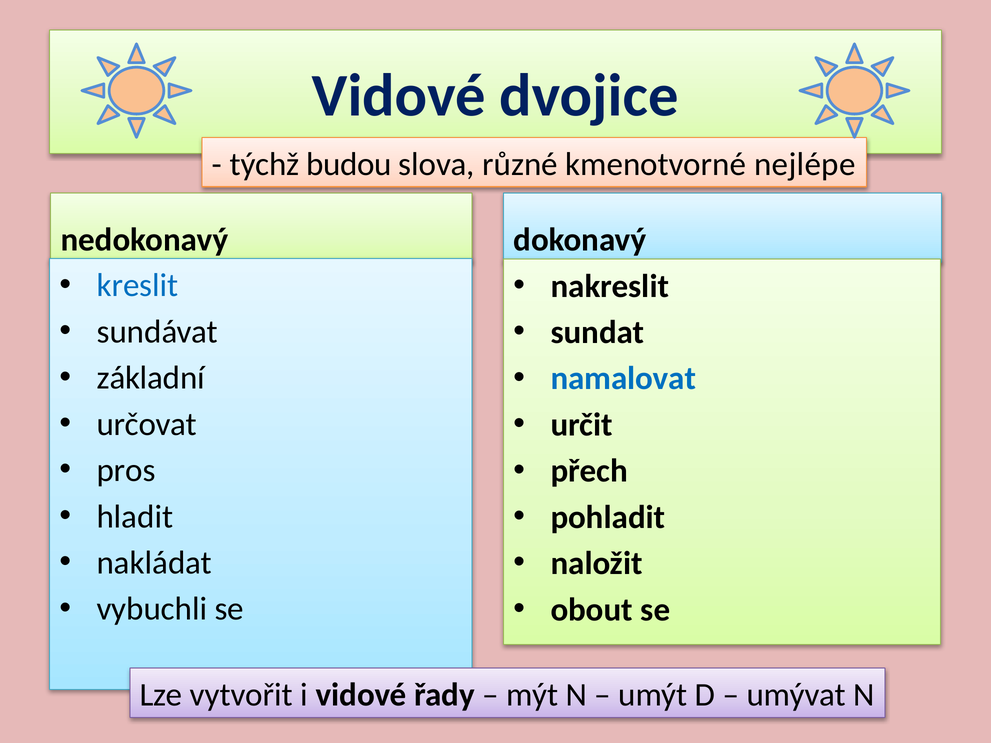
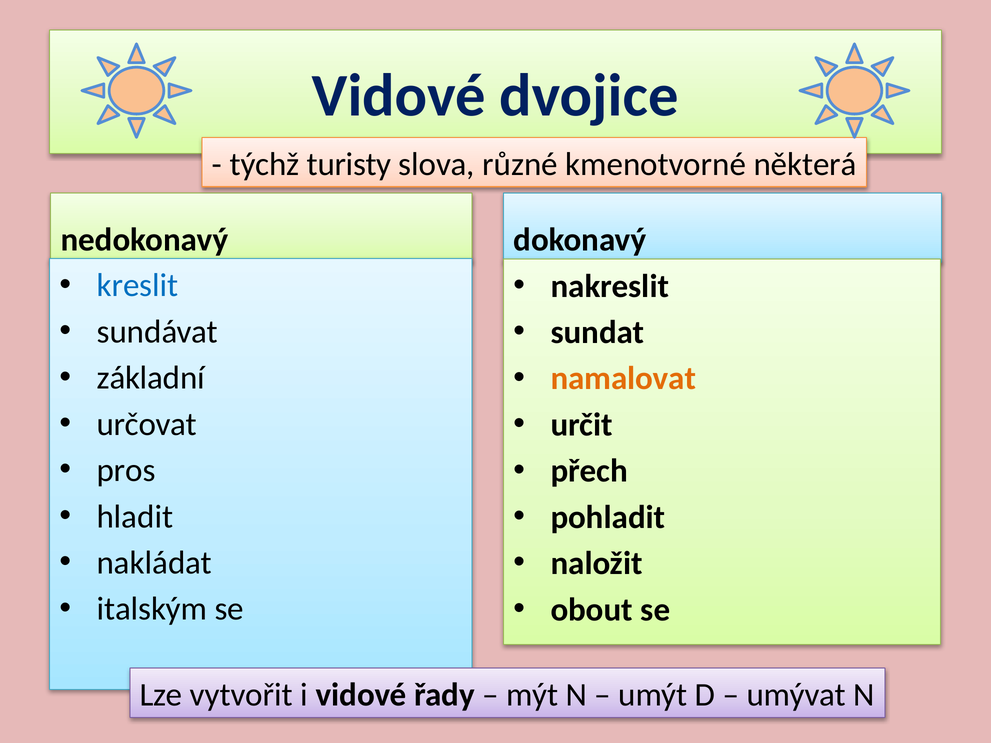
budou: budou -> turisty (349, 164)
nejlépe: nejlépe -> některá (805, 164)
namalovat colour: blue -> orange (623, 379)
vybuchli: vybuchli -> italským (152, 609)
